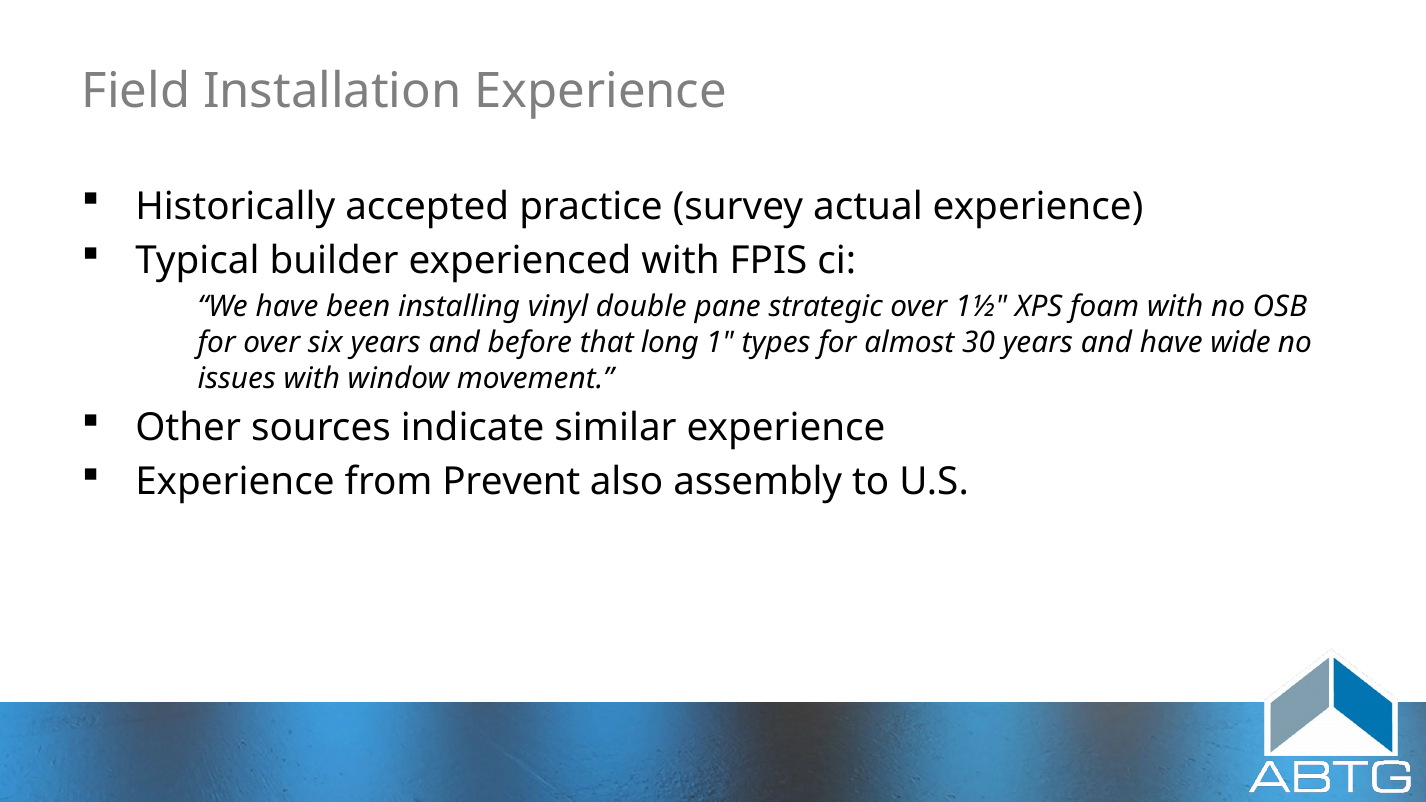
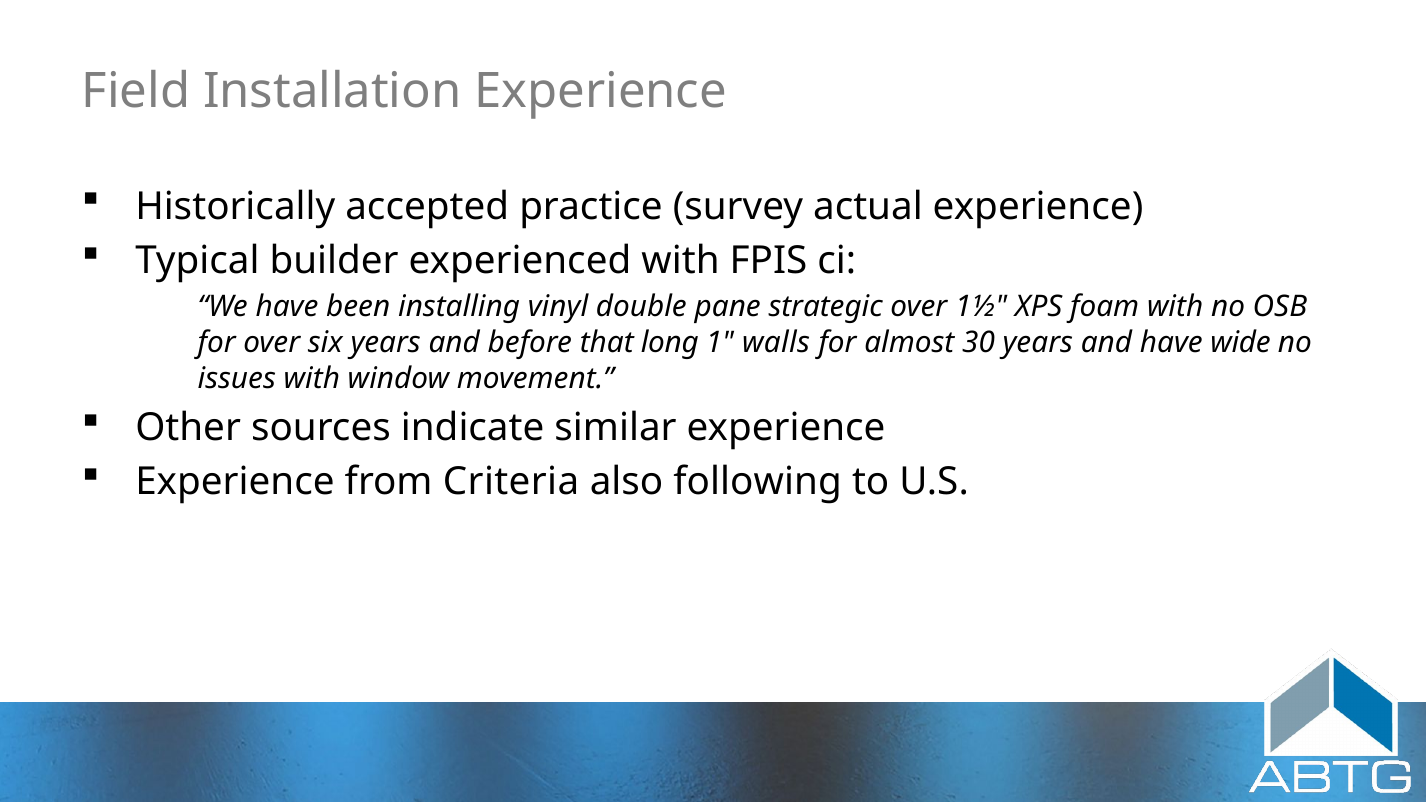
types: types -> walls (776, 343)
Prevent: Prevent -> Criteria (511, 482)
assembly: assembly -> following (758, 482)
